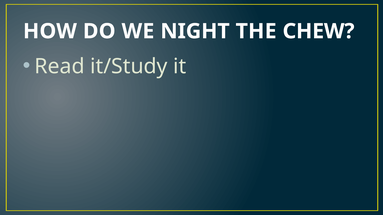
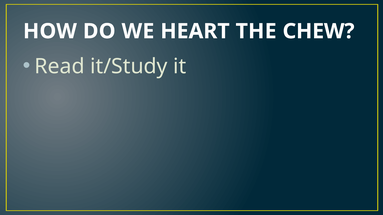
NIGHT: NIGHT -> HEART (195, 31)
